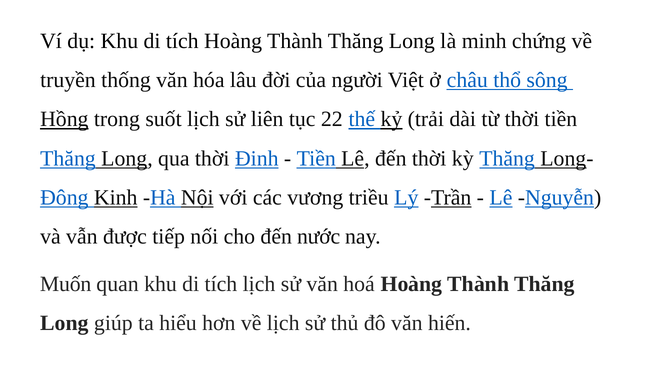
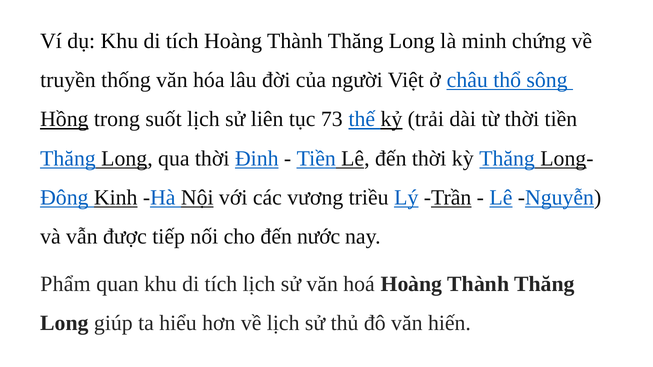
22: 22 -> 73 (332, 119)
Muốn: Muốn -> Phẩm (65, 284)
